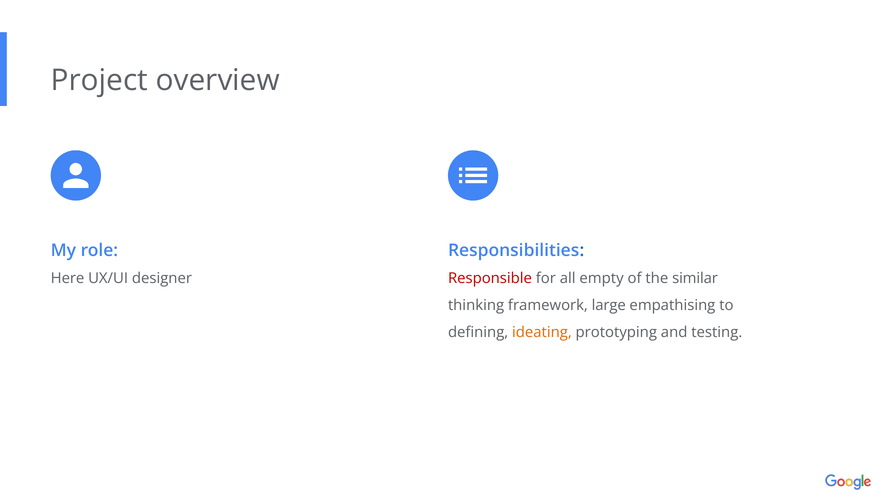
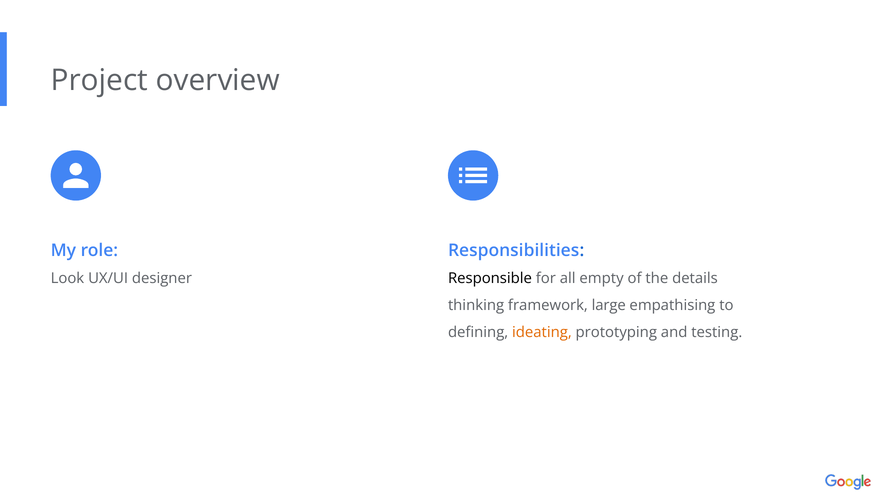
Here: Here -> Look (67, 279)
Responsible colour: red -> black (490, 279)
similar: similar -> details (695, 279)
